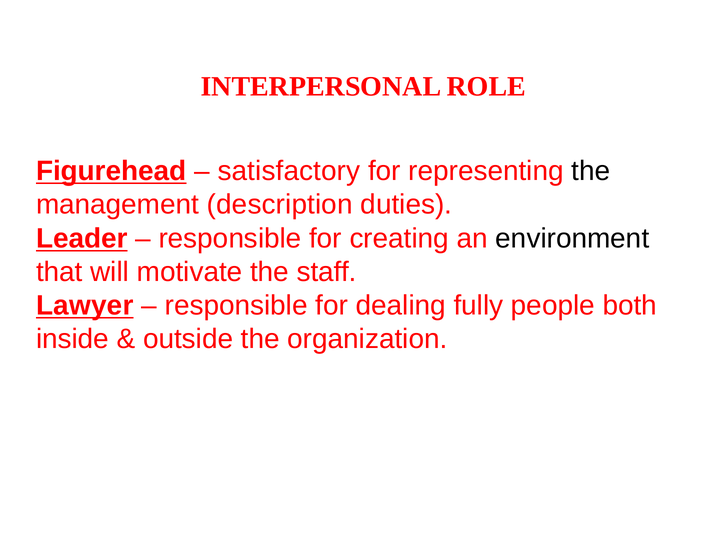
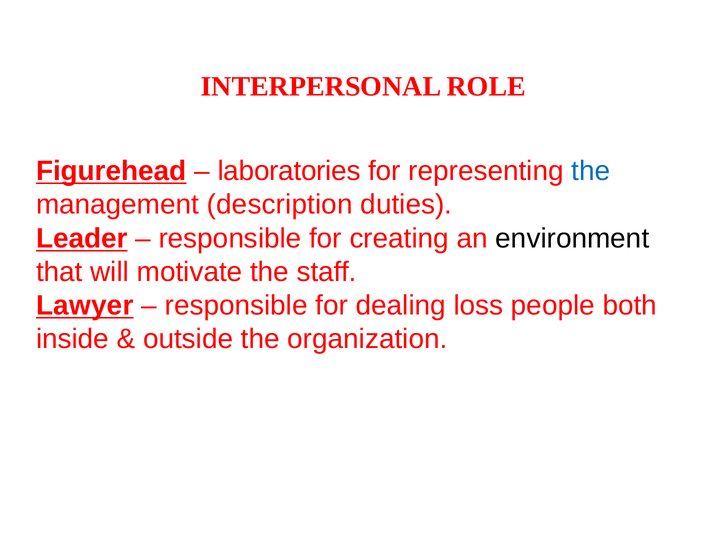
satisfactory: satisfactory -> laboratories (289, 171)
the colour: black -> blue (591, 171)
fully: fully -> loss (478, 306)
